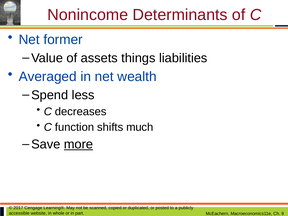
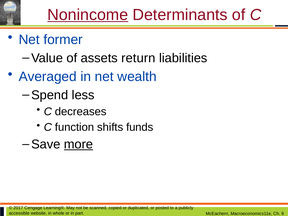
Nonincome underline: none -> present (88, 15)
things: things -> return (138, 58)
much: much -> funds (140, 127)
